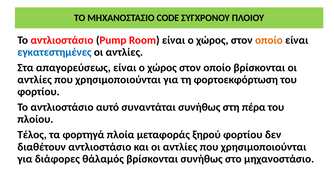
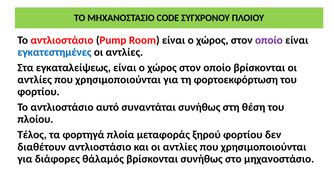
οποίο colour: orange -> purple (269, 40)
απαγορεύσεως: απαγορεύσεως -> εγκαταλείψεως (73, 68)
πέρα: πέρα -> θέση (254, 107)
